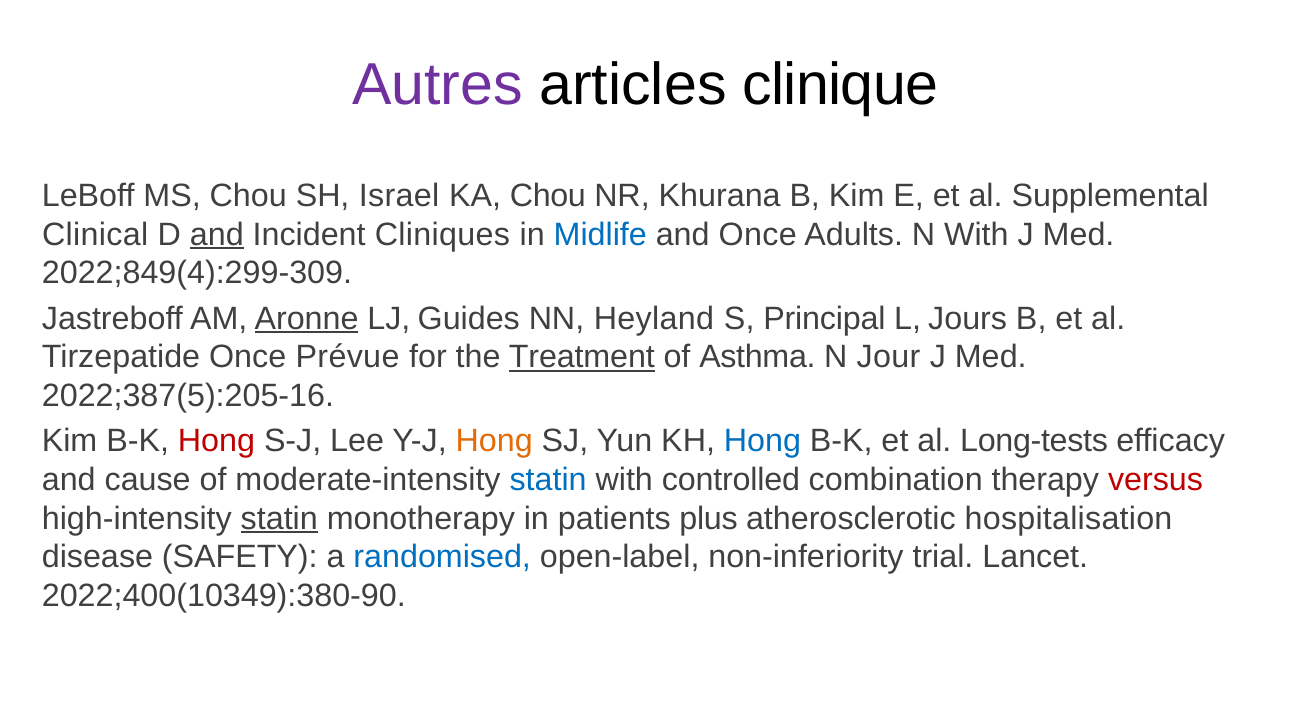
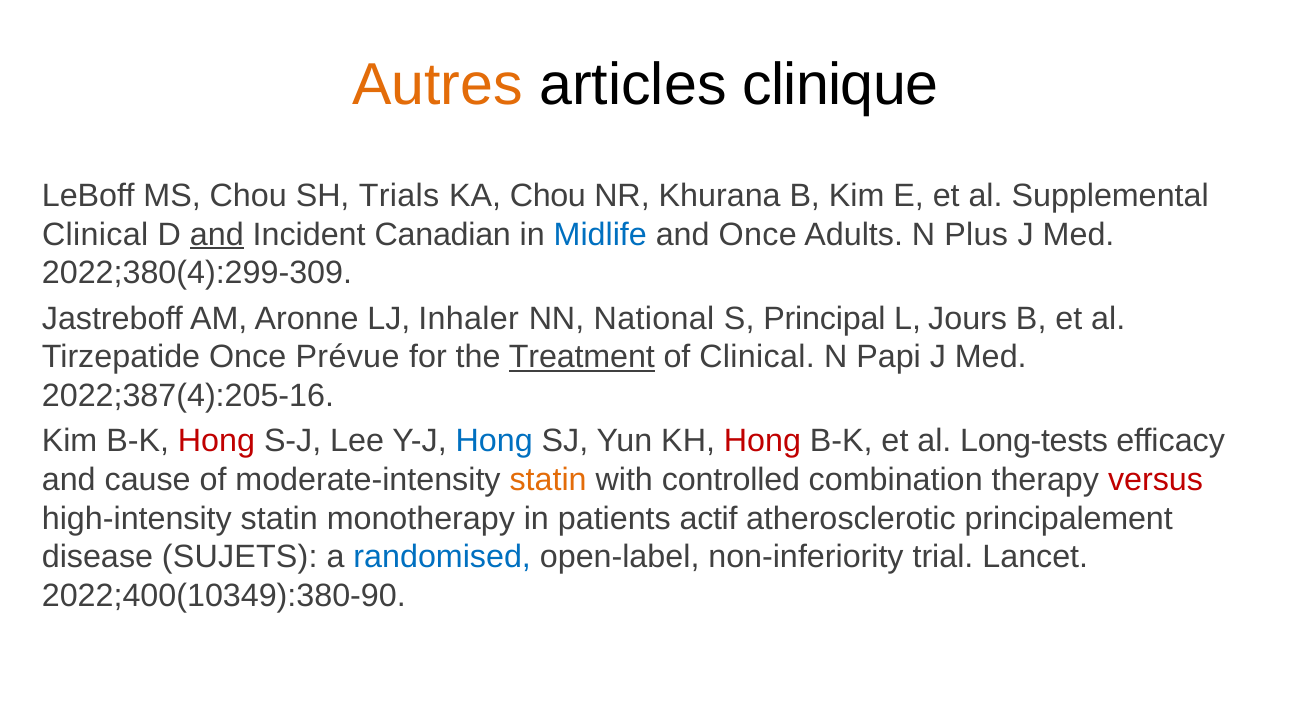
Autres colour: purple -> orange (438, 85)
Israel: Israel -> Trials (399, 196)
Cliniques: Cliniques -> Canadian (443, 234)
N With: With -> Plus (976, 234)
2022;849(4):299-309: 2022;849(4):299-309 -> 2022;380(4):299-309 (197, 273)
Aronne underline: present -> none (307, 318)
Guides: Guides -> Inhaler (469, 318)
Heyland: Heyland -> National (654, 318)
of Asthma: Asthma -> Clinical (757, 357)
Jour: Jour -> Papi (889, 357)
2022;387(5):205-16: 2022;387(5):205-16 -> 2022;387(4):205-16 (188, 396)
Hong colour: orange -> blue (494, 441)
Hong colour: blue -> red (762, 441)
statin colour: blue -> orange (548, 480)
statin underline: present -> none (279, 518)
plus: plus -> actif (709, 518)
hospitalisation: hospitalisation -> principalement (1069, 518)
SAFETY: SAFETY -> SUJETS (240, 557)
